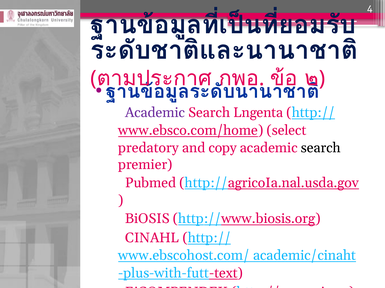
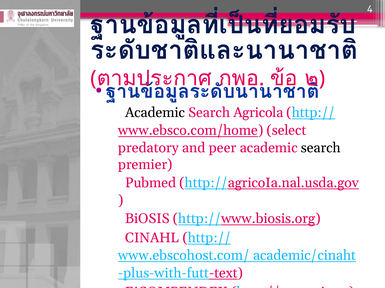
Academic colour: purple -> black (155, 113)
Lngenta: Lngenta -> Agricola (258, 113)
copy: copy -> peer (223, 148)
